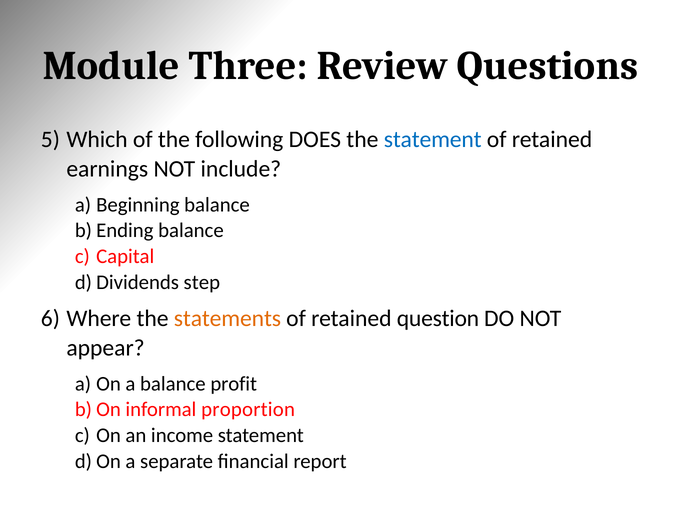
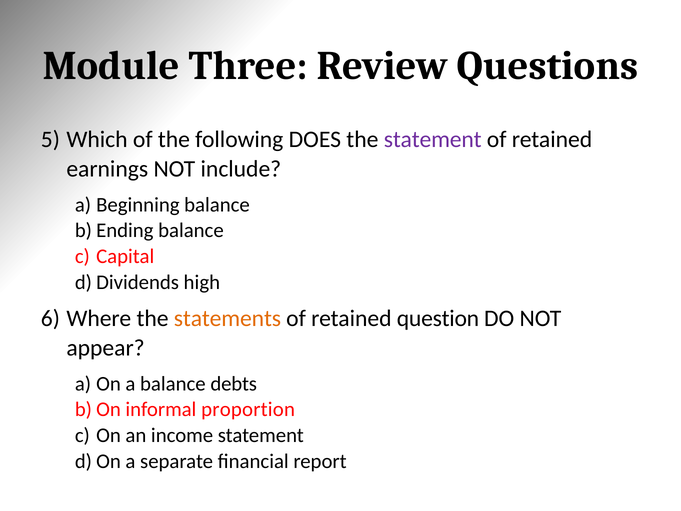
statement colour: blue -> purple (433, 139)
step: step -> high (202, 282)
profit: profit -> debts (234, 384)
